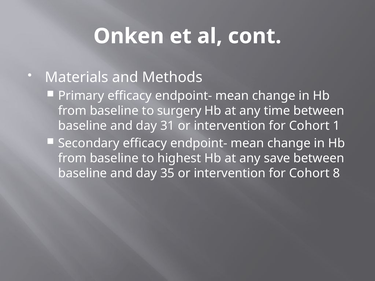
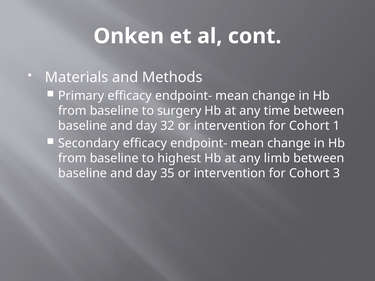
31: 31 -> 32 (167, 126)
save: save -> limb (277, 158)
8: 8 -> 3 (336, 173)
